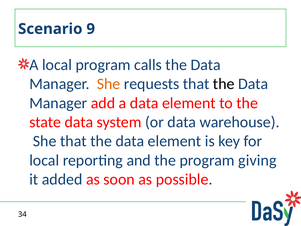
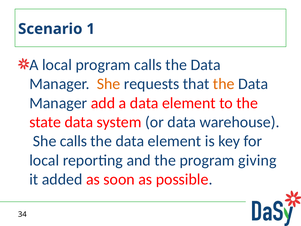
9: 9 -> 1 (91, 29)
the colour: black -> orange (224, 84)
She that: that -> calls (74, 141)
